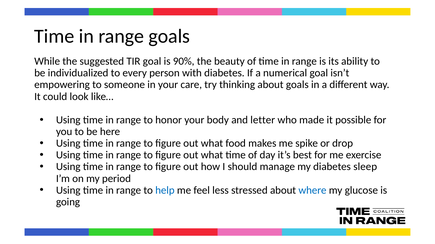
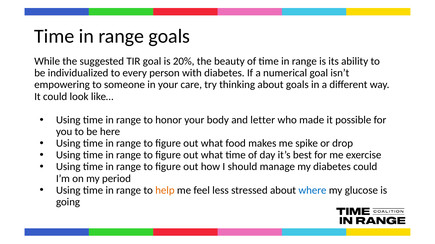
90%: 90% -> 20% (184, 61)
diabetes sleep: sleep -> could (365, 167)
help colour: blue -> orange (165, 191)
